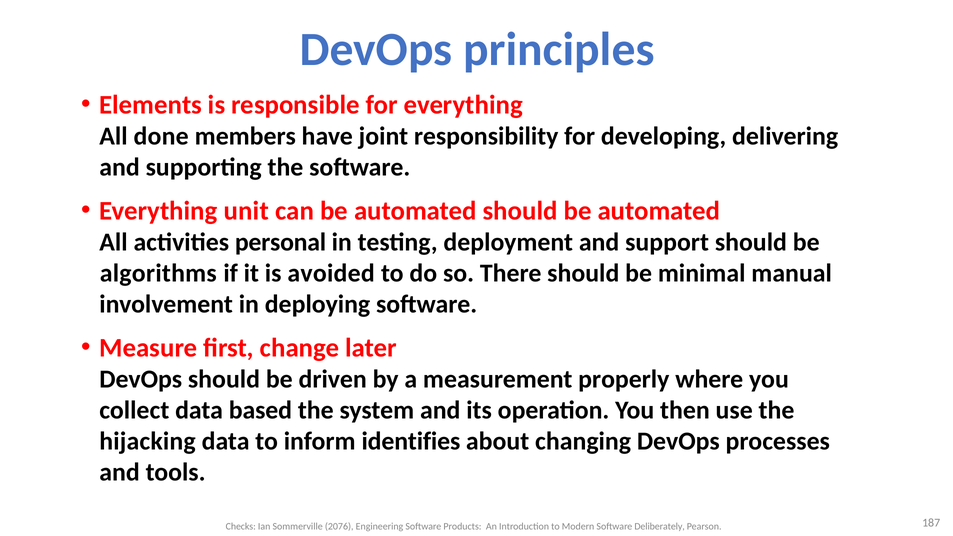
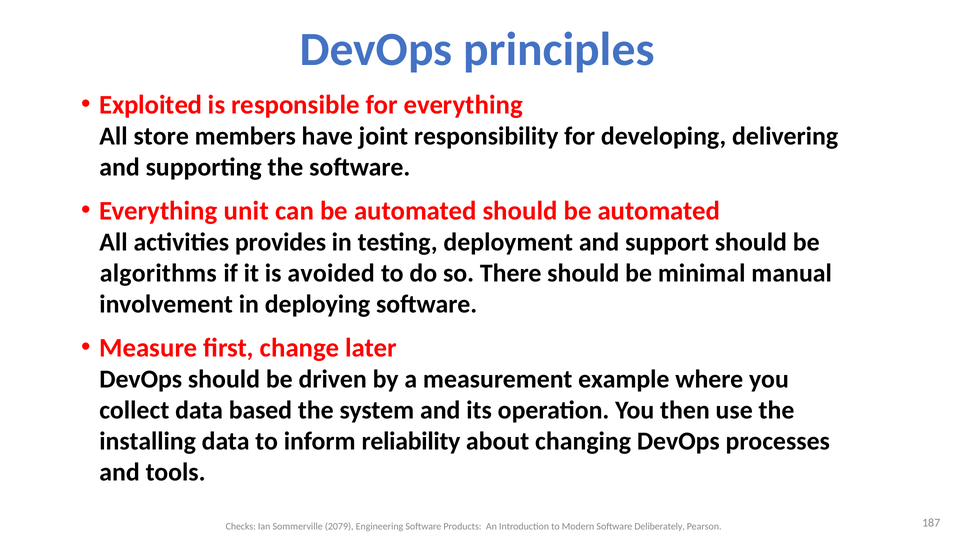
Elements: Elements -> Exploited (151, 105)
done: done -> store (161, 136)
personal: personal -> provides (280, 242)
properly: properly -> example (624, 379)
hijacking: hijacking -> installing (148, 441)
identifies: identifies -> reliability (411, 441)
2076: 2076 -> 2079 (339, 527)
